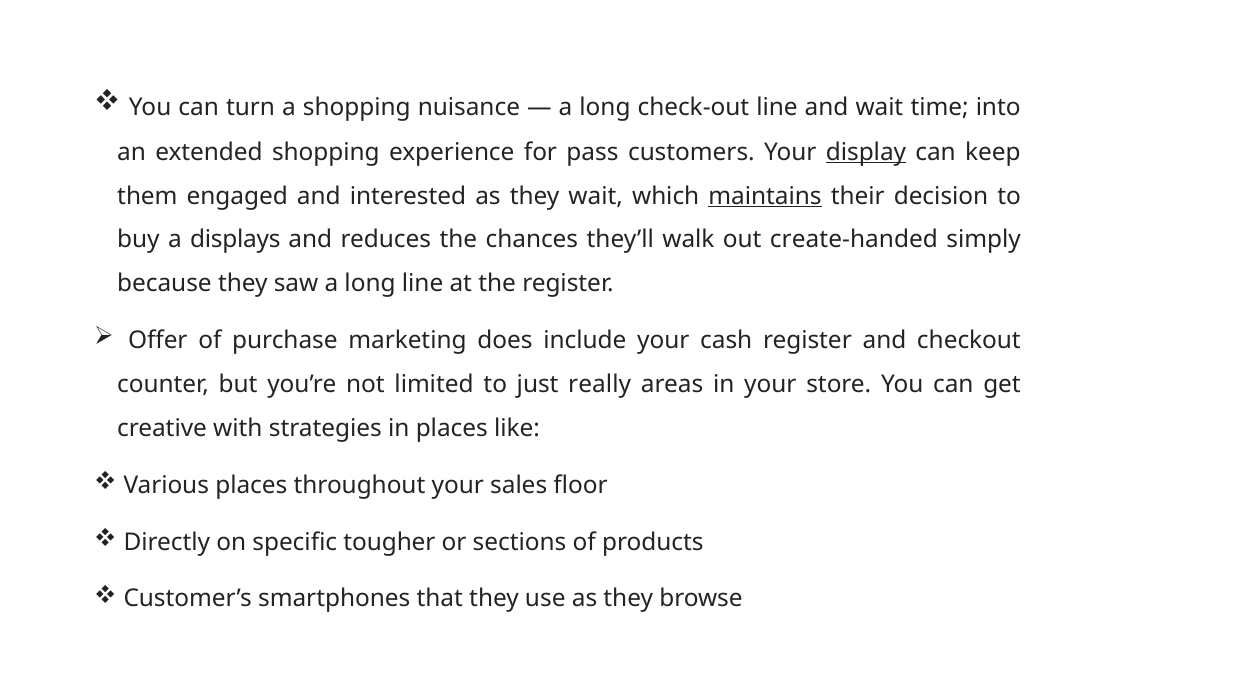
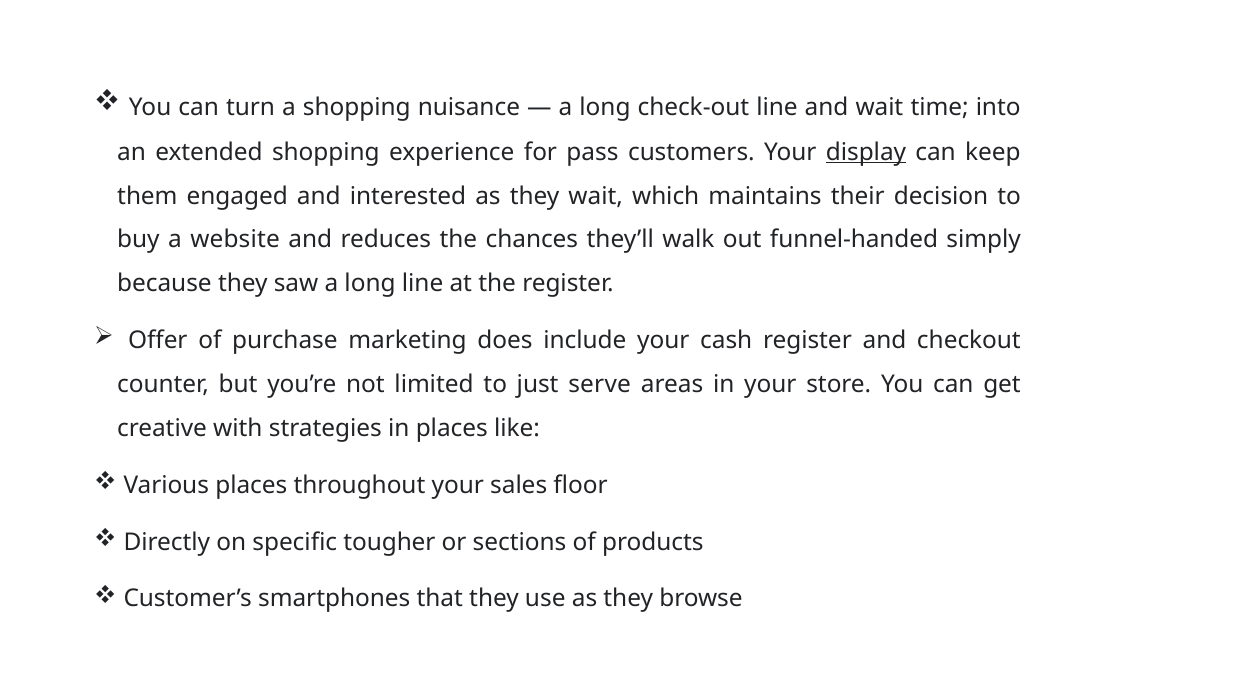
maintains underline: present -> none (765, 196)
displays: displays -> website (235, 240)
create-handed: create-handed -> funnel-handed (854, 240)
really: really -> serve (600, 385)
